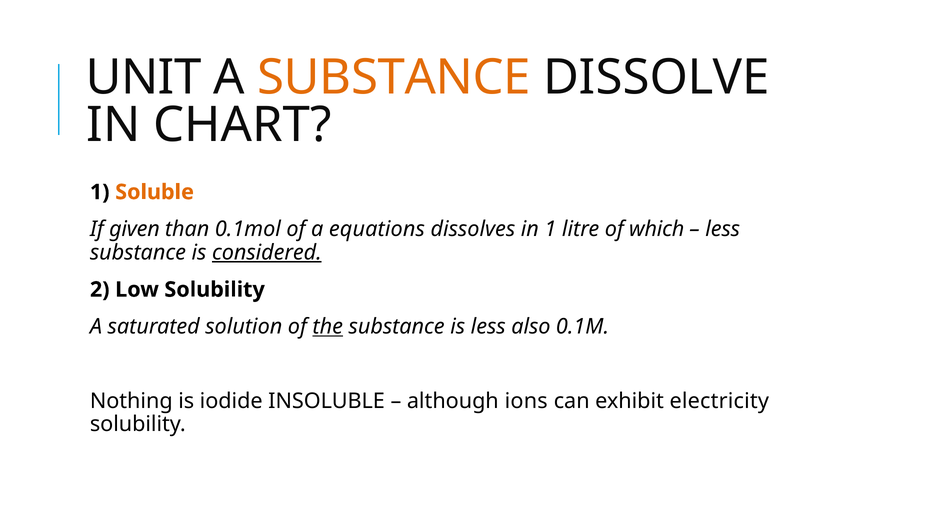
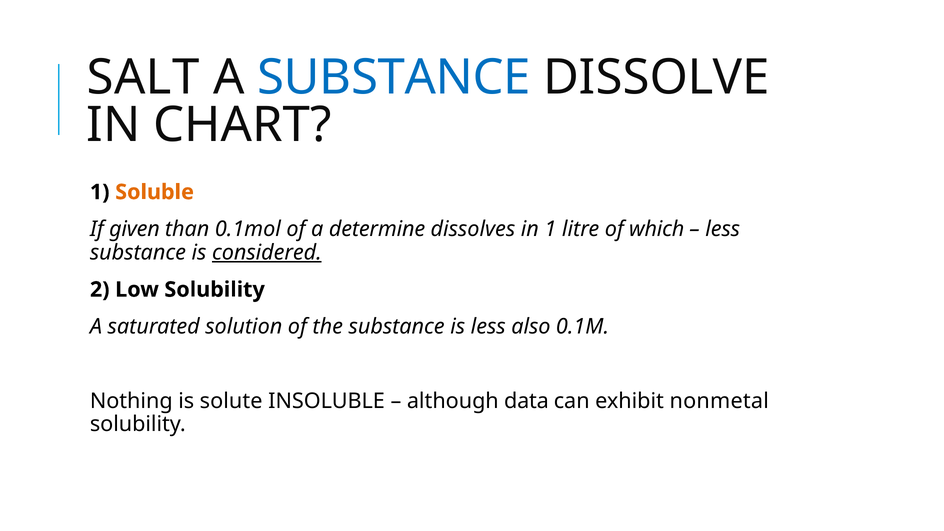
UNIT: UNIT -> SALT (143, 78)
SUBSTANCE colour: orange -> blue (394, 78)
equations: equations -> determine (377, 229)
the underline: present -> none (328, 327)
iodide: iodide -> solute (231, 401)
ions: ions -> data (526, 401)
electricity: electricity -> nonmetal (719, 401)
